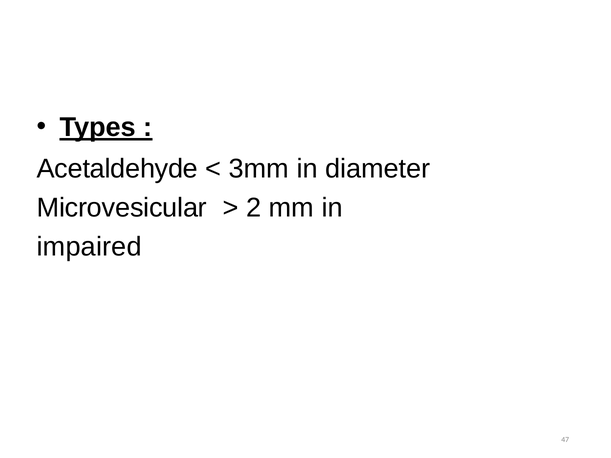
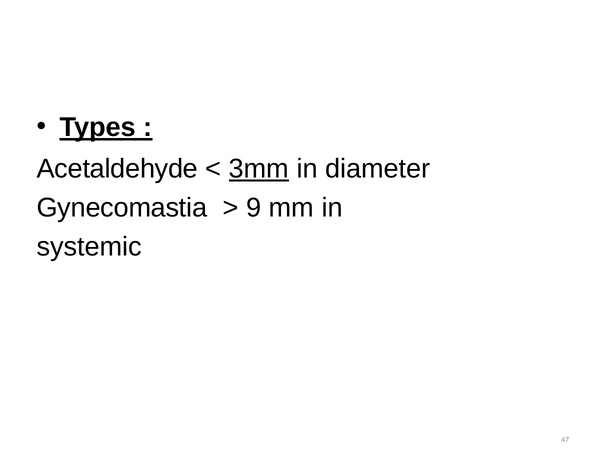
3mm underline: none -> present (259, 169)
Microvesicular: Microvesicular -> Gynecomastia (122, 208)
2: 2 -> 9 (254, 208)
impaired: impaired -> systemic (89, 247)
